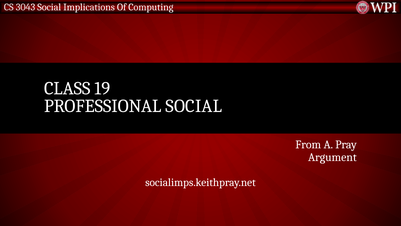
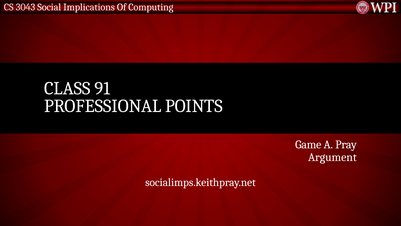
19: 19 -> 91 (102, 88)
PROFESSIONAL SOCIAL: SOCIAL -> POINTS (194, 106)
From: From -> Game (308, 144)
